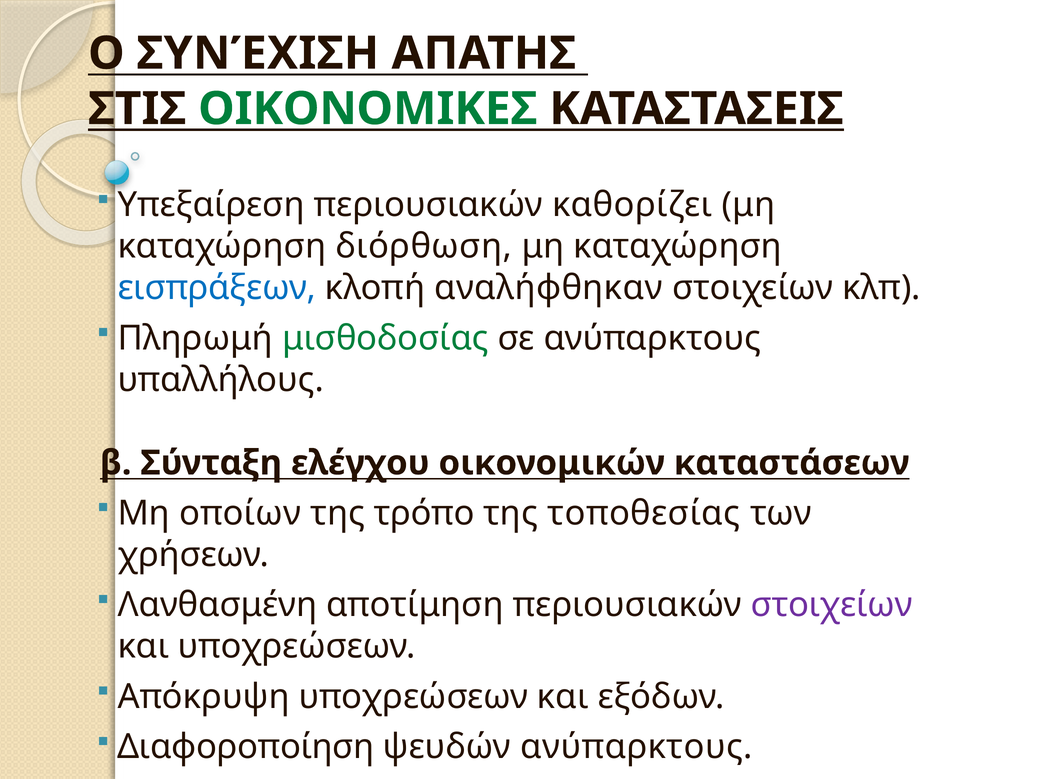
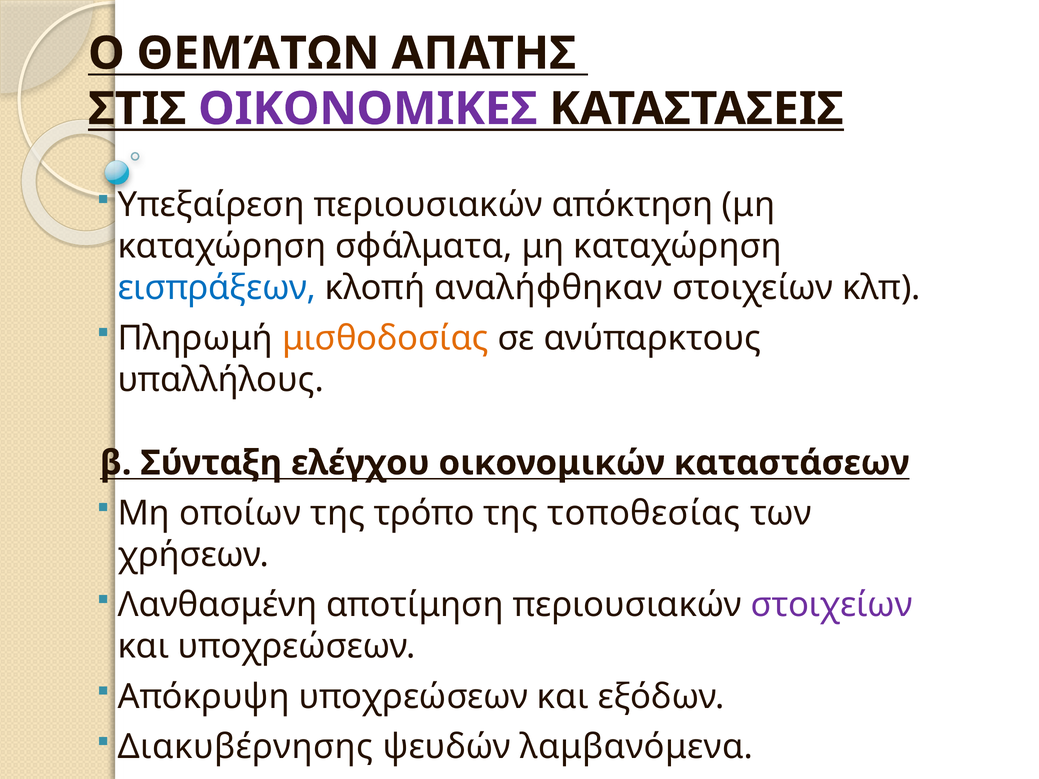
ΣΥΝΈΧΙΣΗ: ΣΥΝΈΧΙΣΗ -> ΘΕΜΆΤΩΝ (258, 53)
ΟΙΚΟΝΟΜΙΚΕΣ colour: green -> purple (368, 109)
καθορίζει: καθορίζει -> απόκτηση (633, 205)
διόρθωση: διόρθωση -> σφάλματα (424, 247)
μισθοδοσίας colour: green -> orange (385, 338)
Διαφοροποίηση: Διαφοροποίηση -> Διακυβέρνησης (245, 747)
ψευδών ανύπαρκτους: ανύπαρκτους -> λαμβανόμενα (637, 747)
